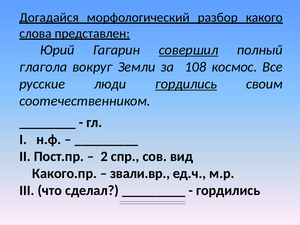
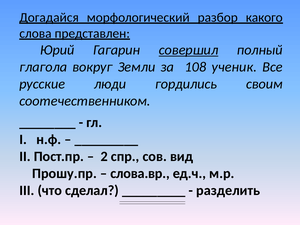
космос: космос -> ученик (234, 67)
гордились underline: present -> none (186, 84)
Какого.пр: Какого.пр -> Прошу.пр (64, 173)
звали.вр: звали.вр -> слова.вр (140, 173)
гордились: гордились -> разделить (228, 190)
